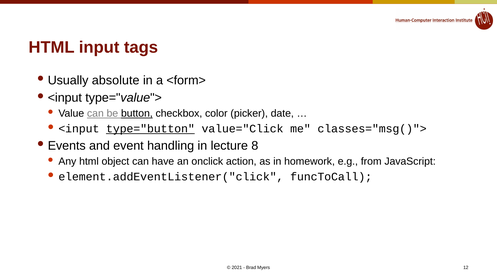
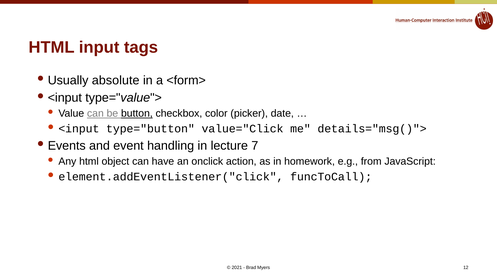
type="button underline: present -> none (150, 129)
classes="msg()">: classes="msg()"> -> details="msg()"> (372, 129)
8: 8 -> 7 (255, 145)
